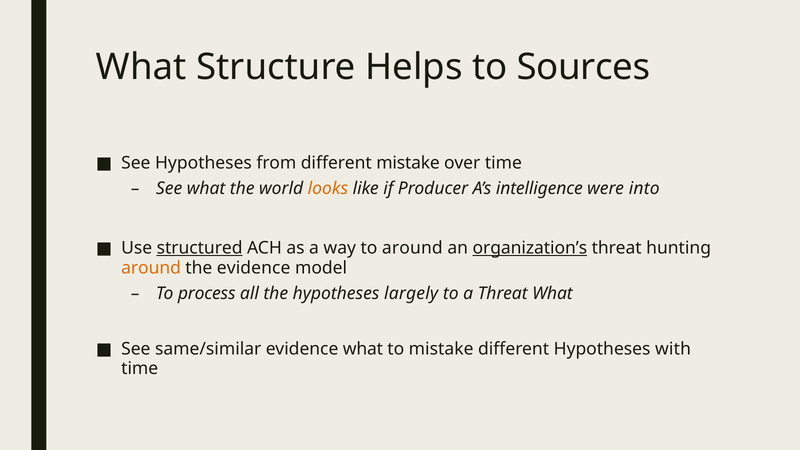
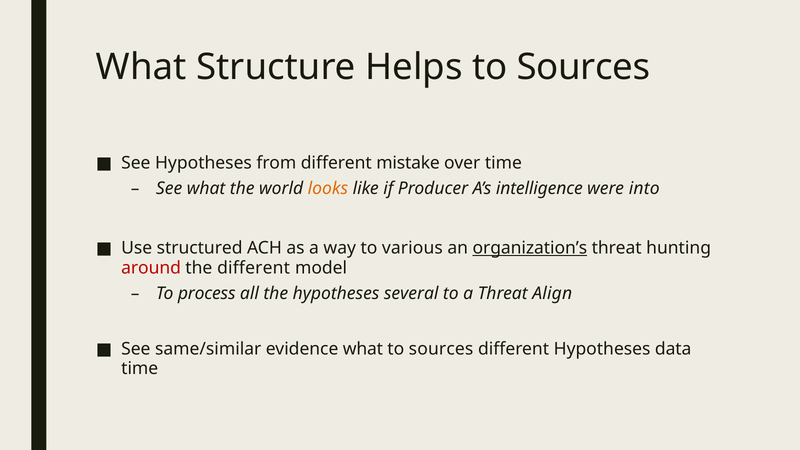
structured underline: present -> none (200, 248)
to around: around -> various (412, 248)
around colour: orange -> red (151, 268)
the evidence: evidence -> different (254, 268)
largely: largely -> several (411, 293)
Threat What: What -> Align (552, 293)
mistake: mistake -> sources (441, 349)
with: with -> data (673, 349)
